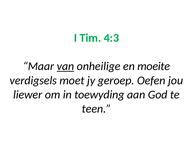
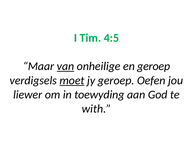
4:3: 4:3 -> 4:5 (111, 38)
en moeite: moeite -> geroep (154, 66)
moet underline: none -> present (72, 80)
teen: teen -> with (96, 109)
